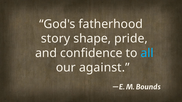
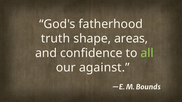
story: story -> truth (56, 39)
pride: pride -> areas (131, 39)
all colour: light blue -> light green (147, 53)
